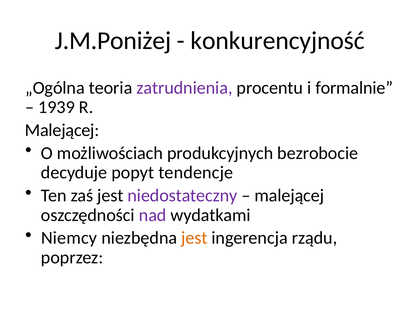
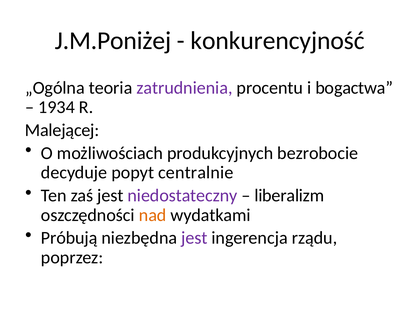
formalnie: formalnie -> bogactwa (354, 88)
1939: 1939 -> 1934 (57, 107)
tendencje: tendencje -> centralnie (196, 173)
malejącej: malejącej -> liberalizm (289, 196)
nad colour: purple -> orange (153, 215)
Niemcy: Niemcy -> Próbują (69, 238)
jest colour: orange -> purple (194, 238)
